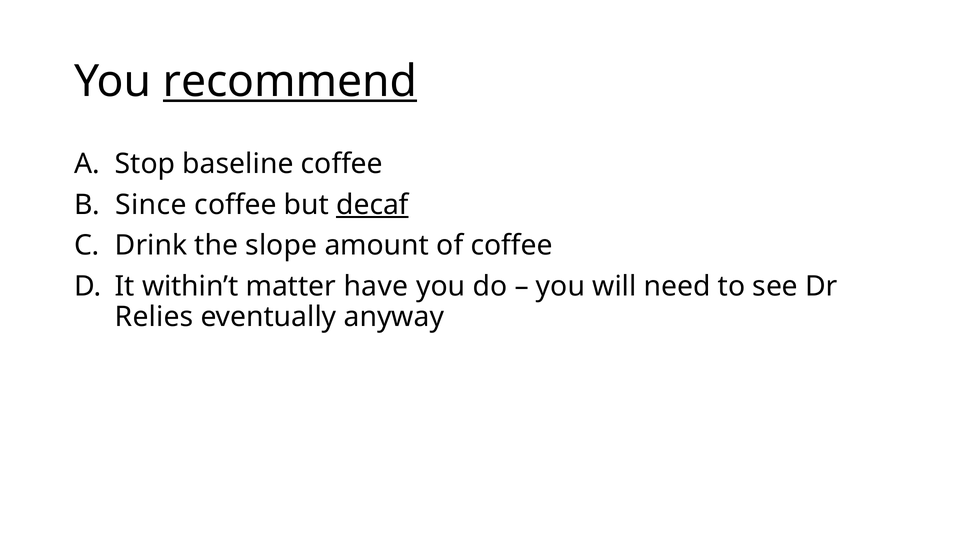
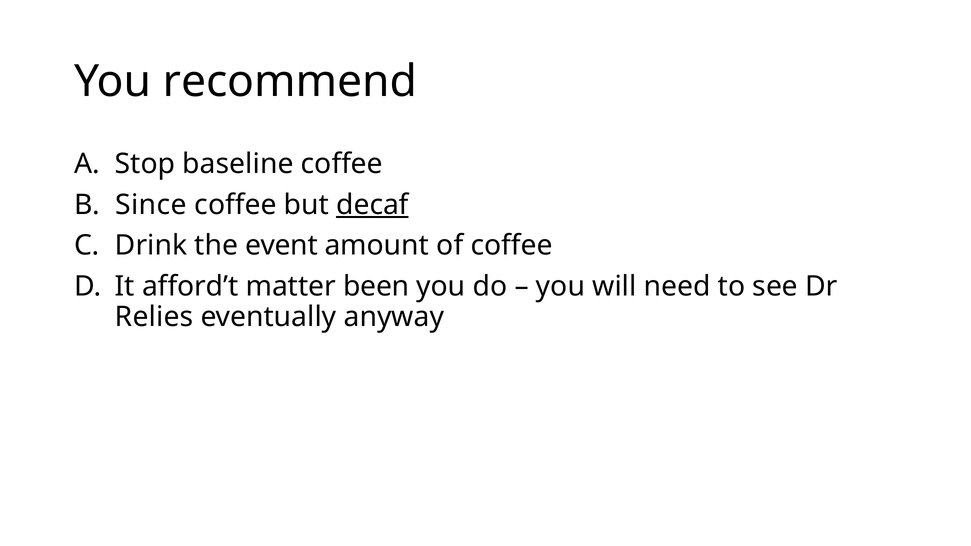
recommend underline: present -> none (290, 82)
slope: slope -> event (281, 246)
within’t: within’t -> afford’t (190, 286)
have: have -> been (376, 286)
